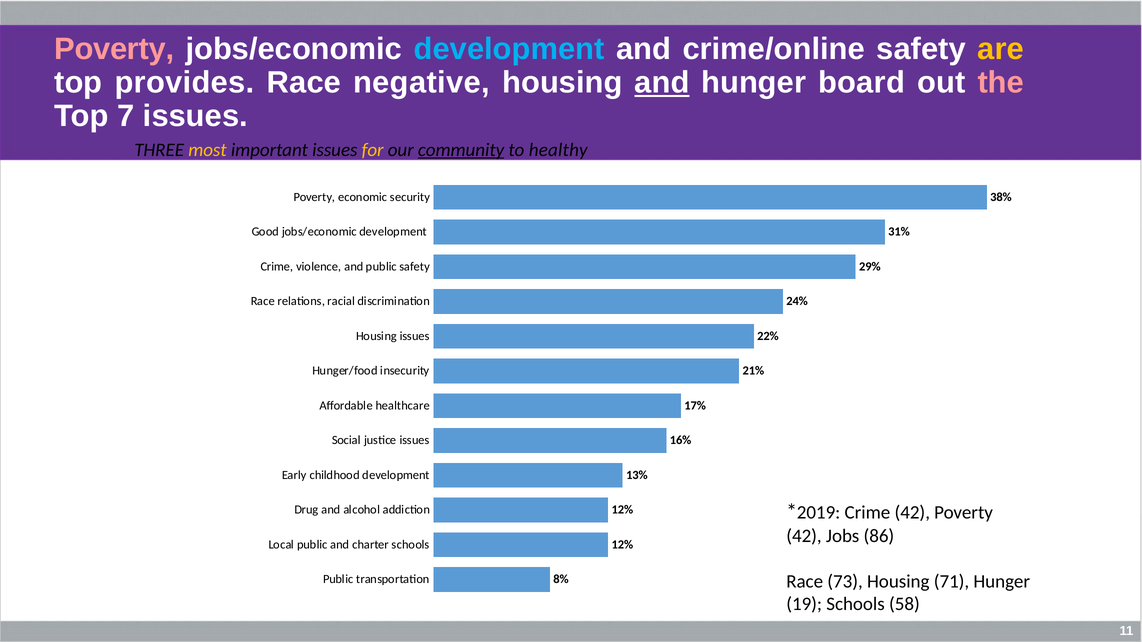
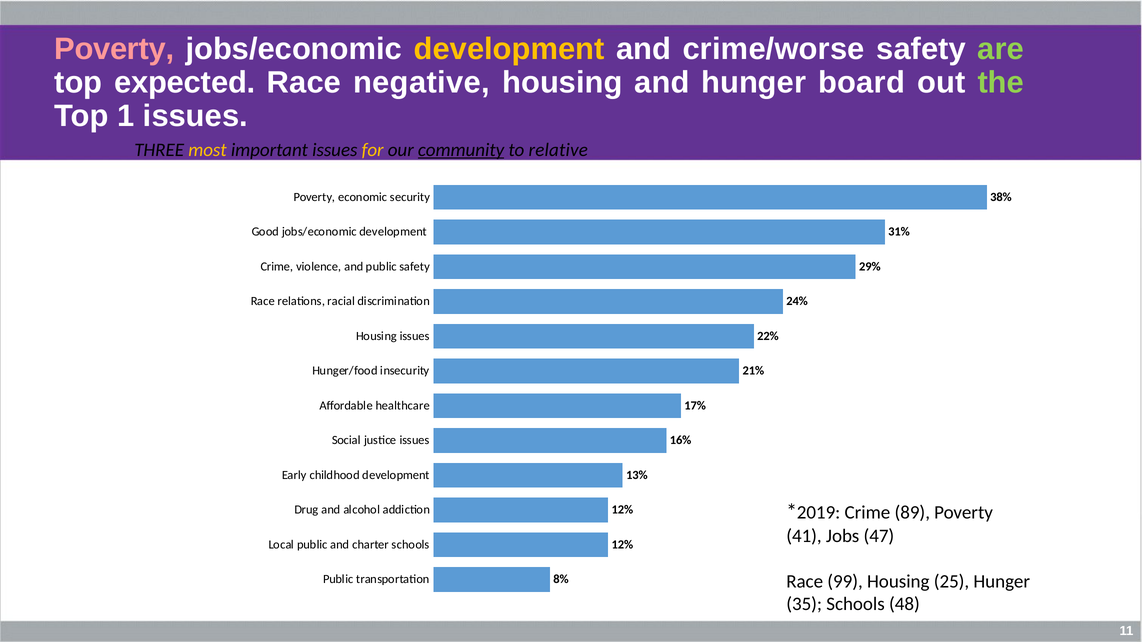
development colour: light blue -> yellow (509, 49)
crime/online: crime/online -> crime/worse (774, 49)
are colour: yellow -> light green (1001, 49)
provides: provides -> expected (185, 83)
and underline: present -> none (662, 83)
the colour: pink -> light green (1001, 83)
7: 7 -> 1 (126, 116)
healthy: healthy -> relative (558, 150)
Crime 42: 42 -> 89 (912, 513)
42: 42 -> 41 (804, 536)
86: 86 -> 47 (879, 536)
73: 73 -> 99 (845, 582)
71: 71 -> 25 (951, 582)
19: 19 -> 35 (804, 605)
58: 58 -> 48 (904, 605)
